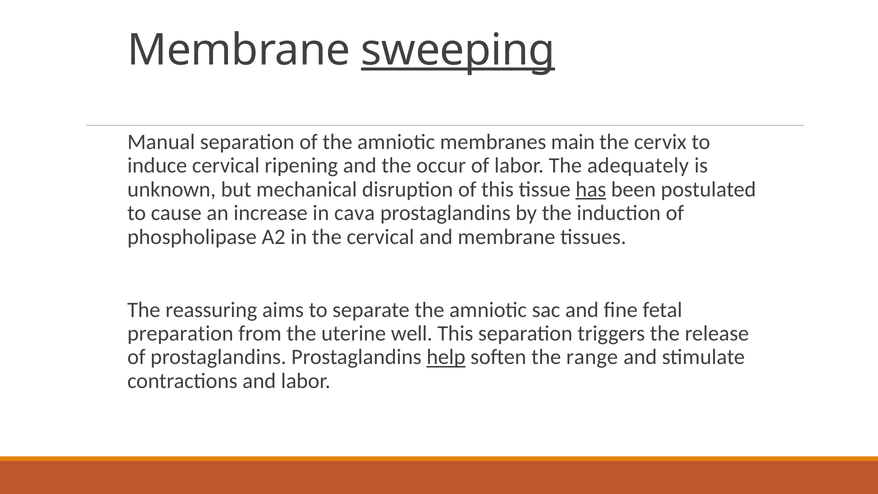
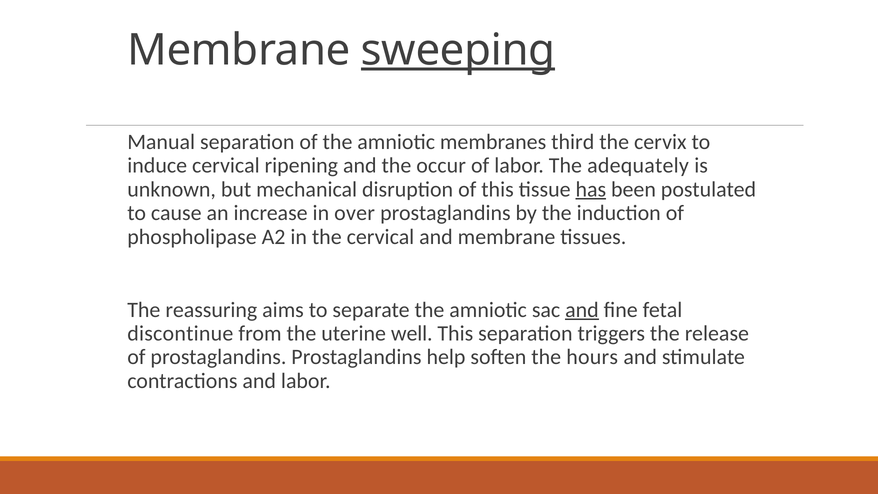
main: main -> third (573, 142)
cava: cava -> over (355, 213)
and underline: none -> present (582, 310)
preparation: preparation -> discontinue (180, 333)
help underline: present -> none (446, 357)
range: range -> hours (592, 357)
